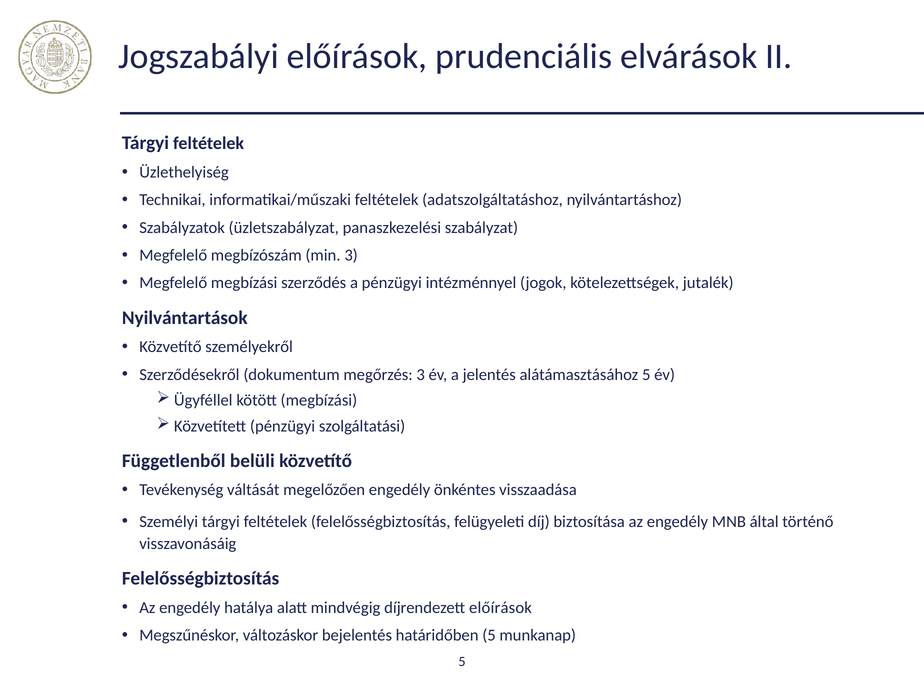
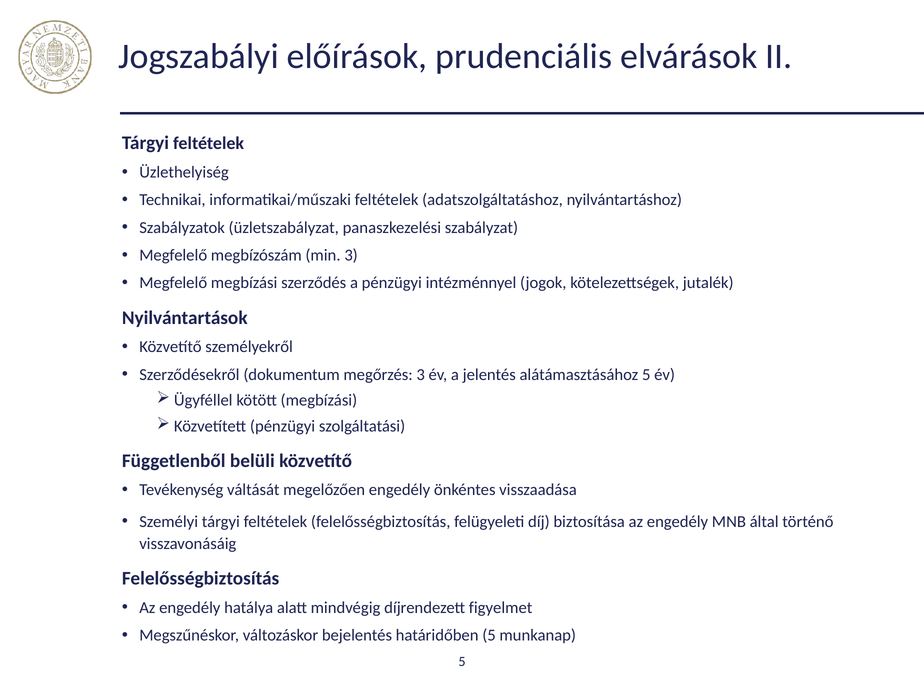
díjrendezett előírások: előírások -> figyelmet (501, 607)
